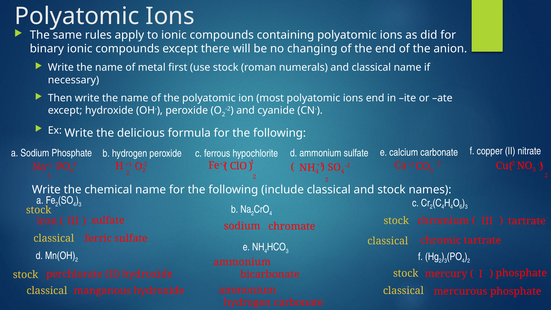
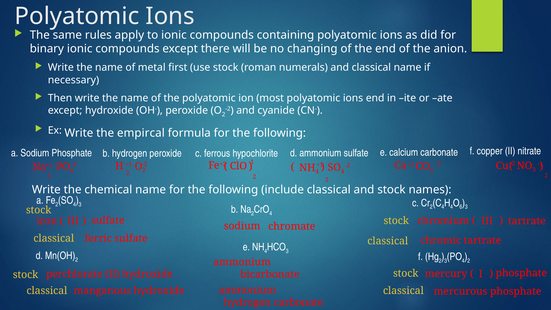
delicious: delicious -> empircal (141, 133)
